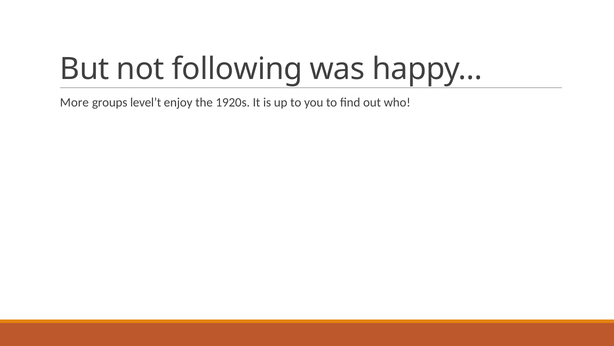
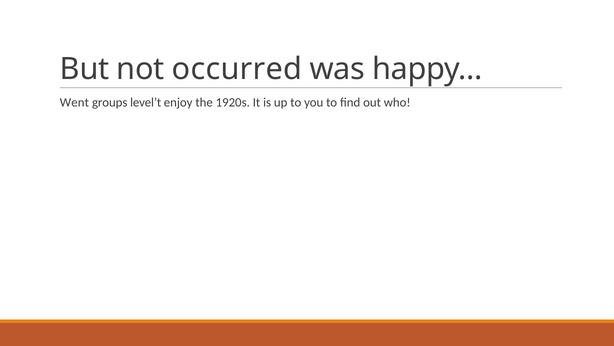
following: following -> occurred (237, 69)
More: More -> Went (74, 102)
